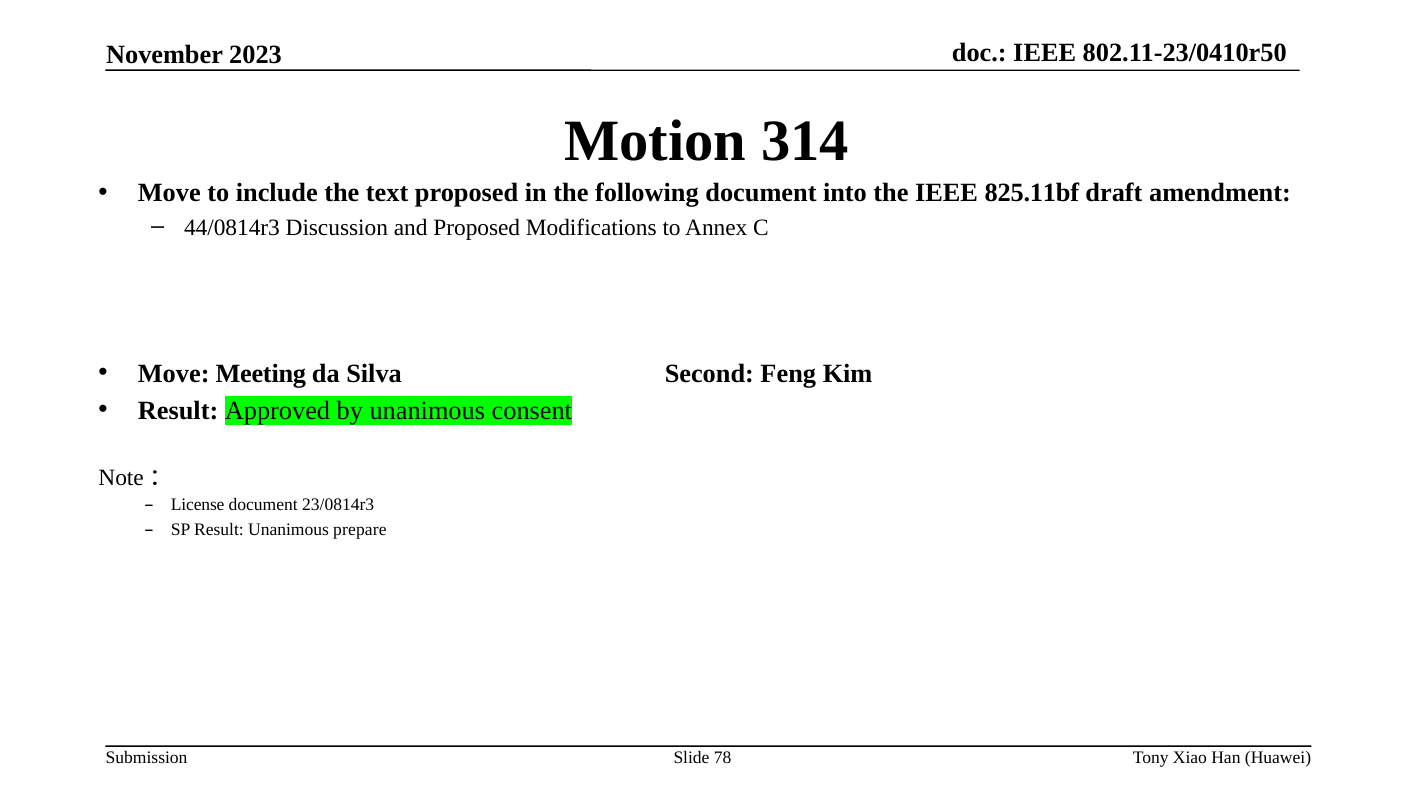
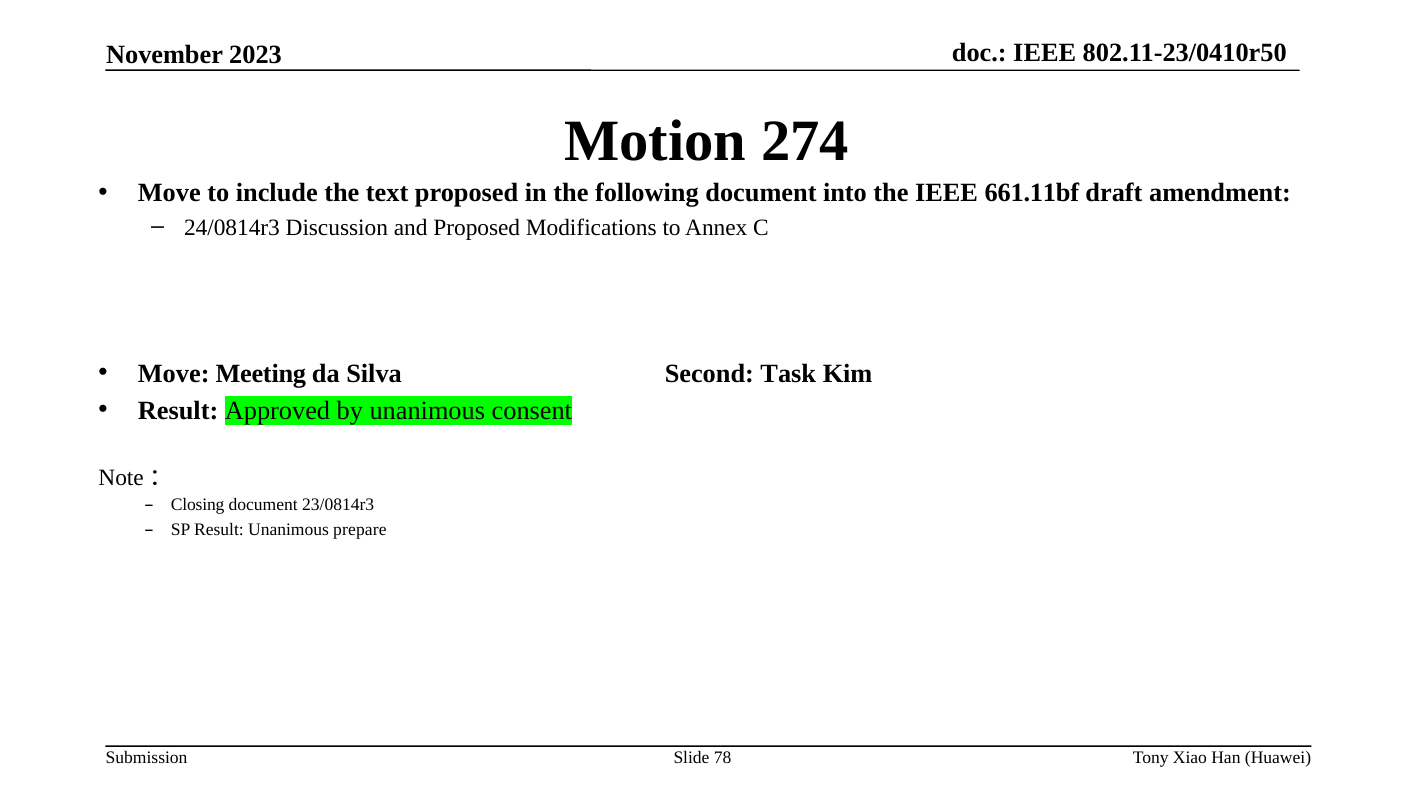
314: 314 -> 274 (805, 141)
825.11bf: 825.11bf -> 661.11bf (1032, 193)
44/0814r3: 44/0814r3 -> 24/0814r3 (232, 228)
Feng: Feng -> Task (788, 374)
License: License -> Closing (198, 505)
